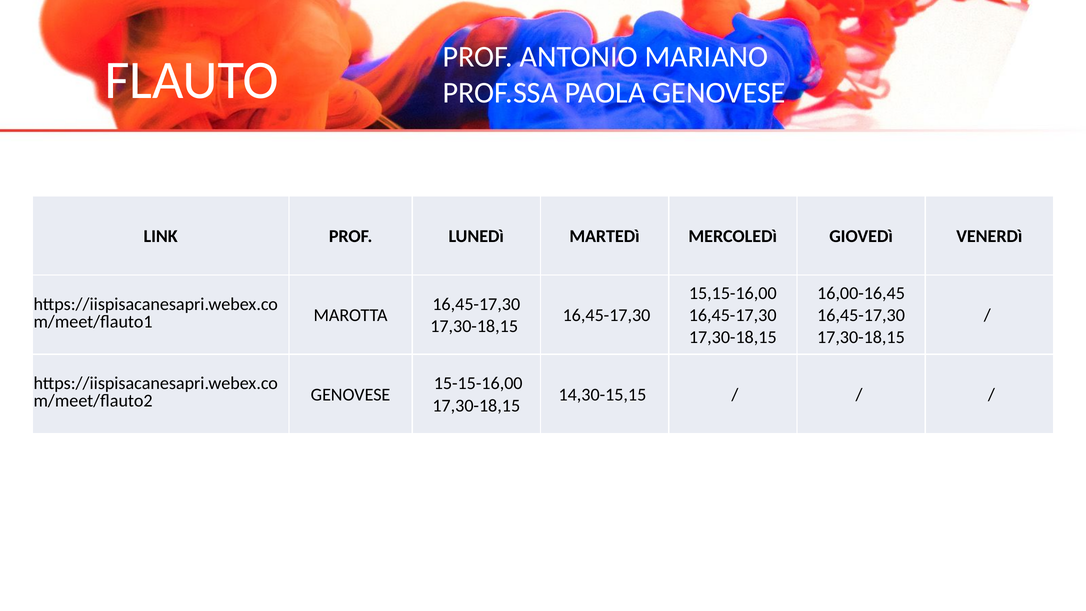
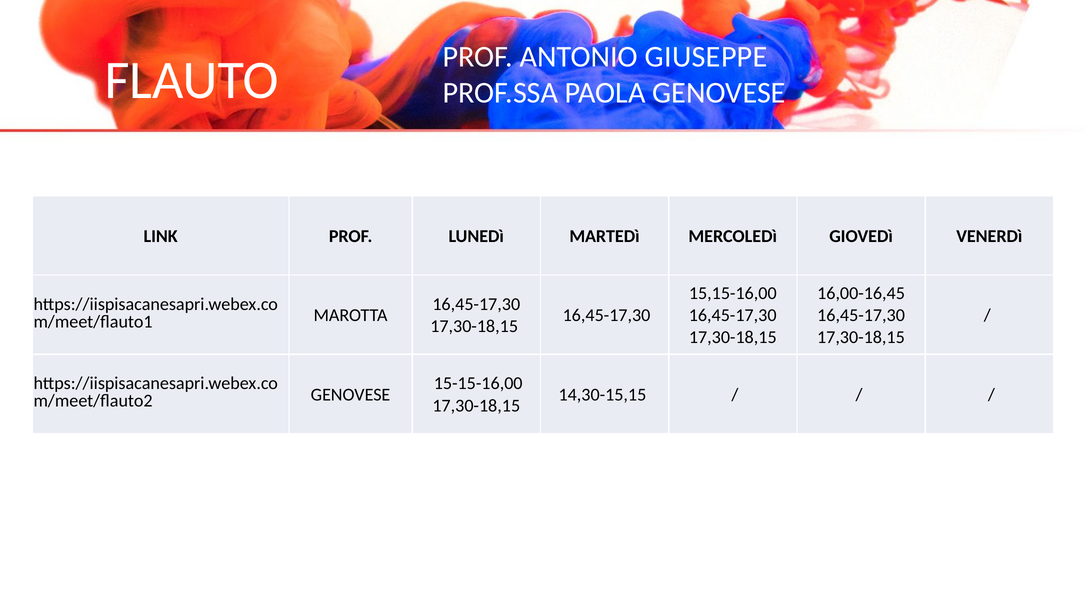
MARIANO: MARIANO -> GIUSEPPE (706, 57)
